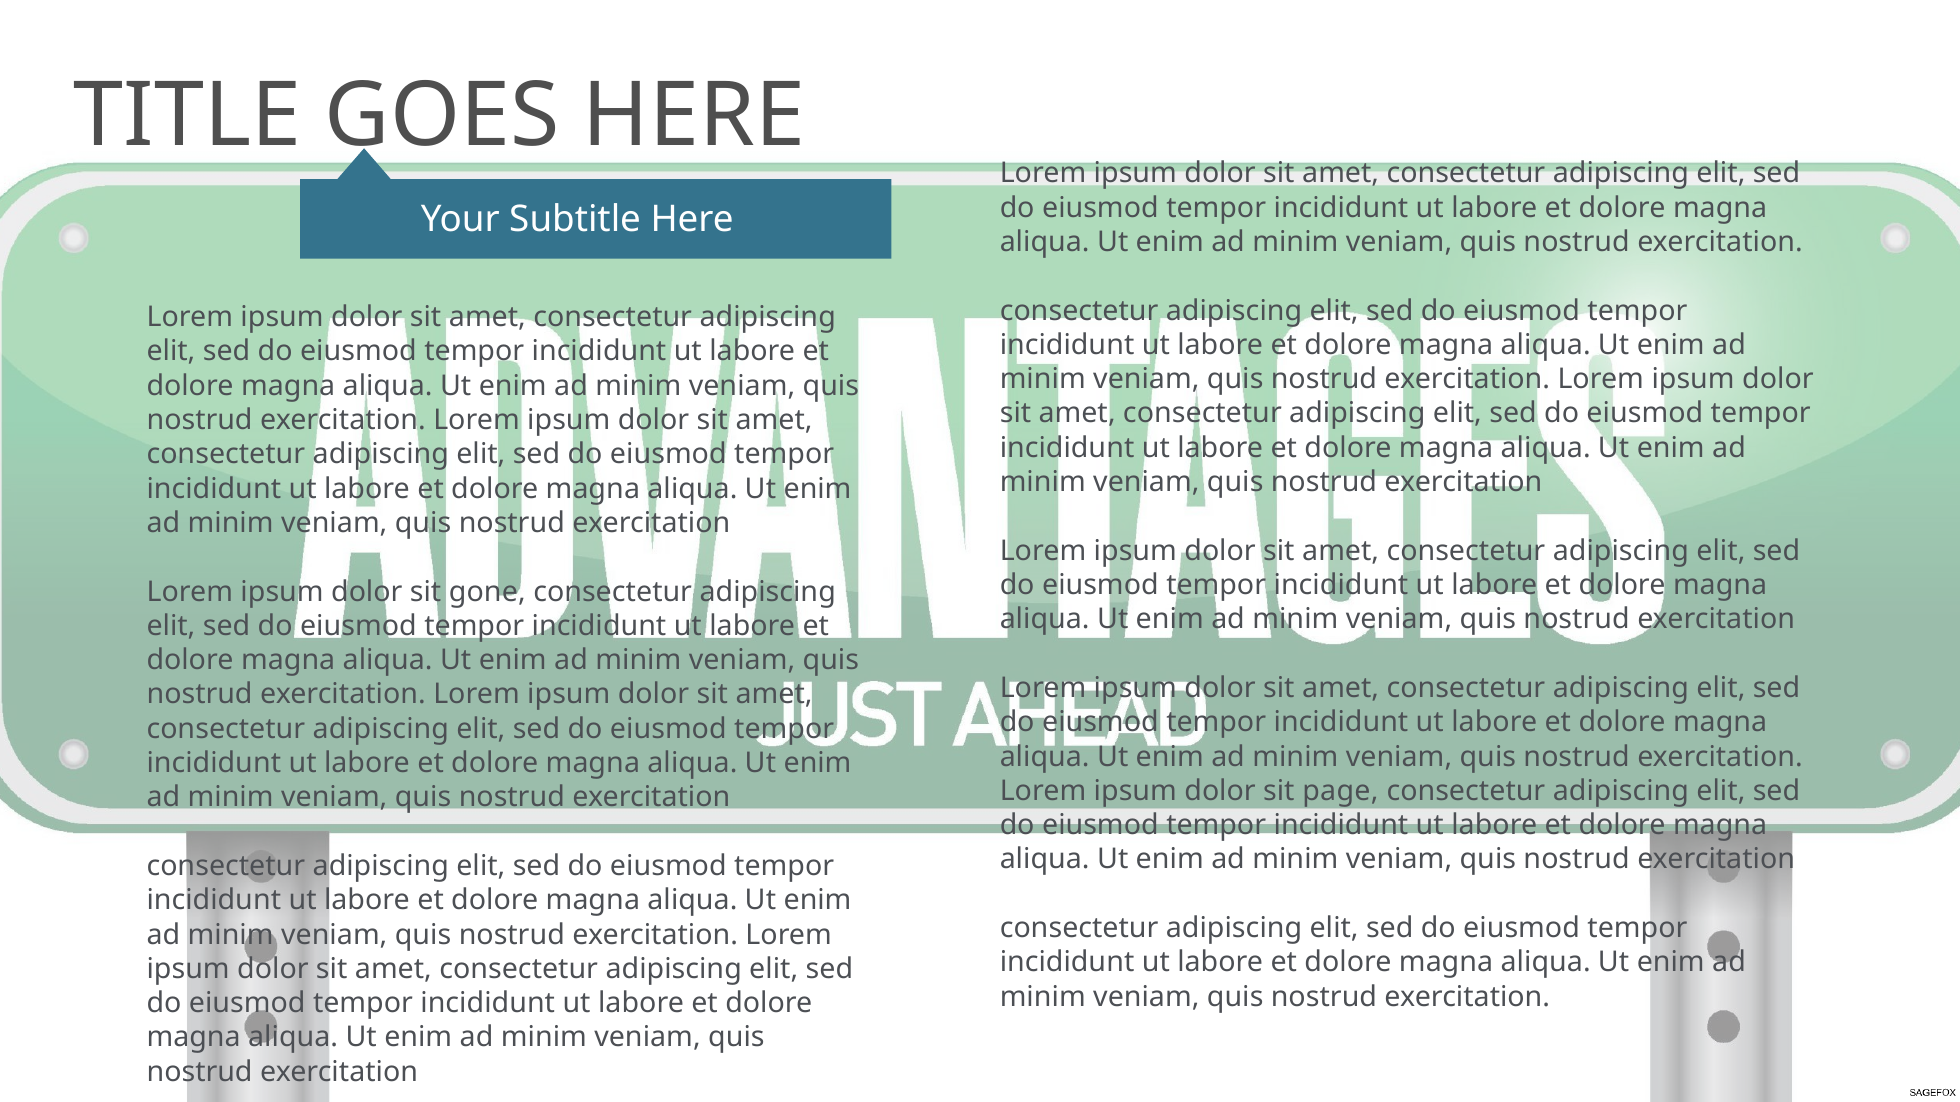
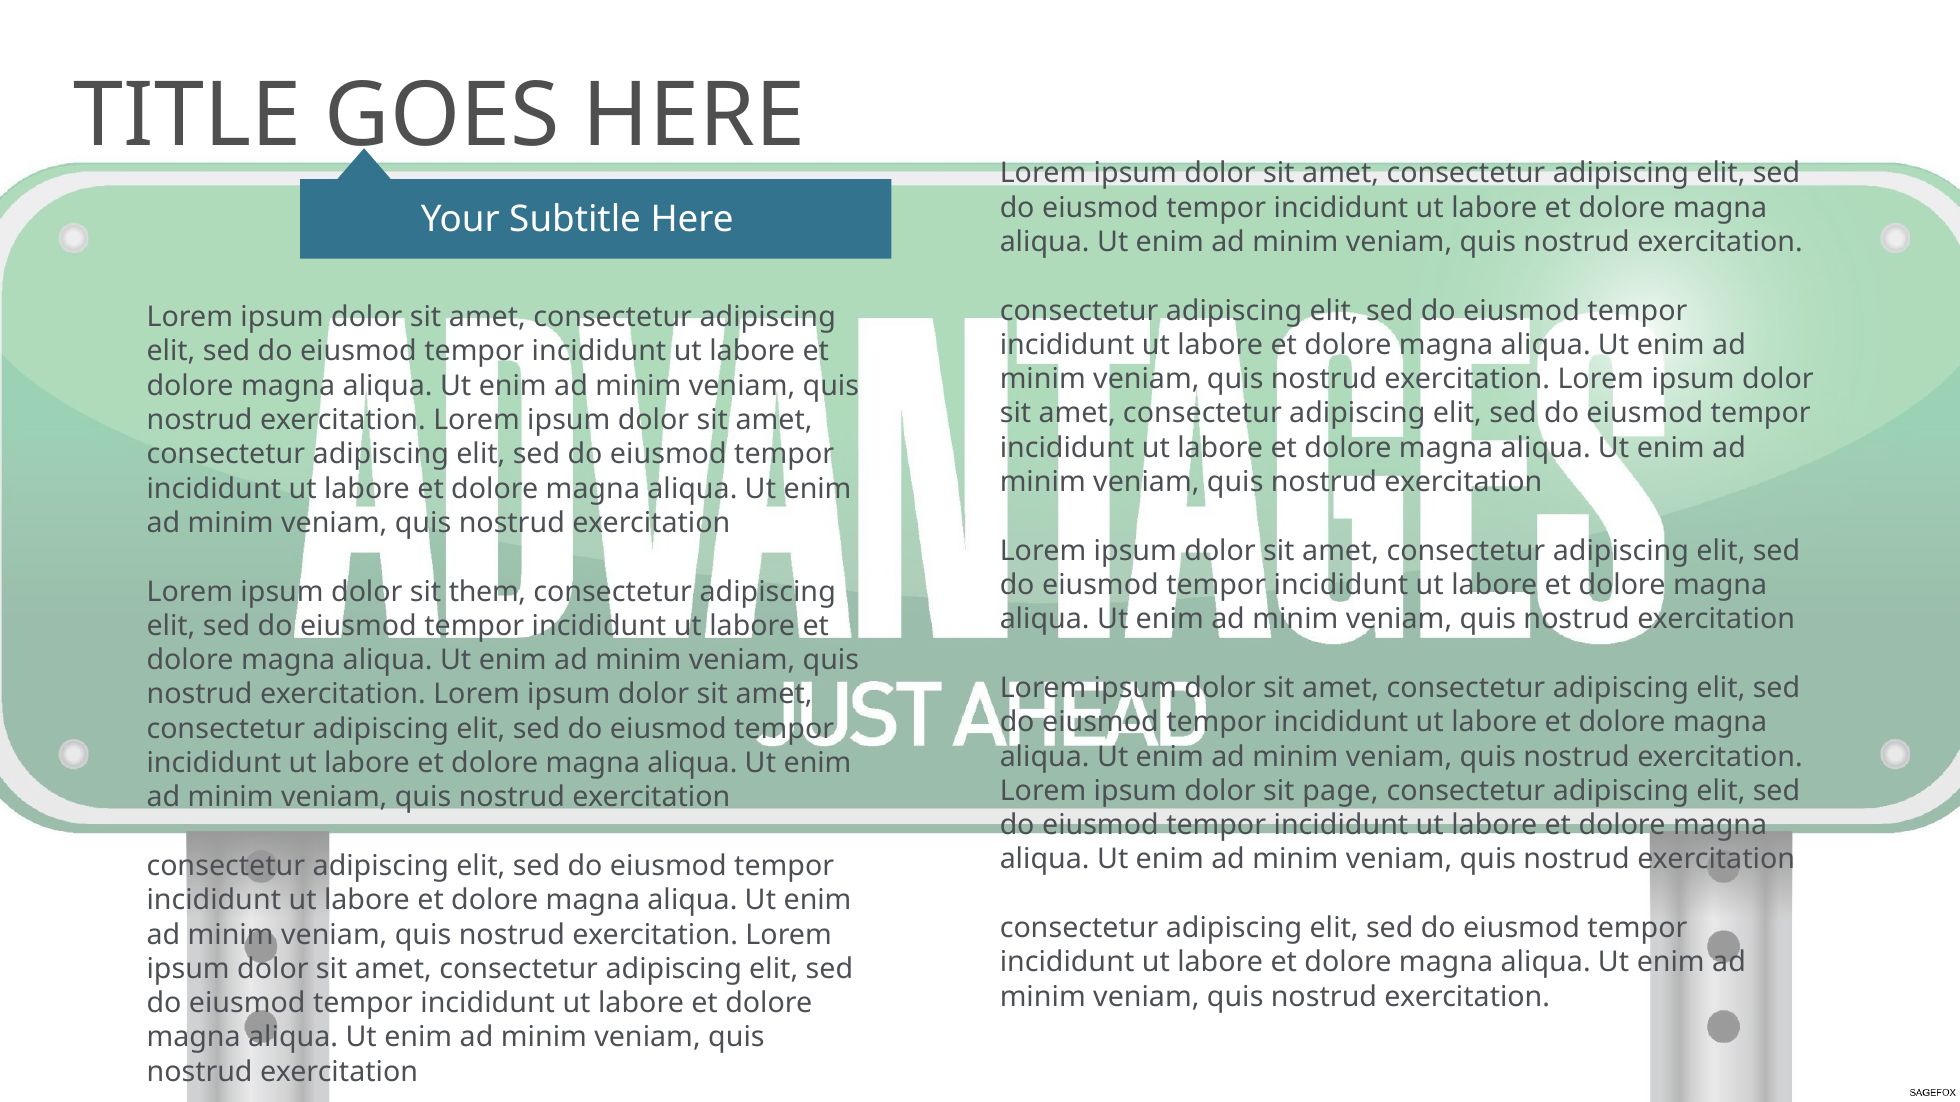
gone: gone -> them (487, 592)
